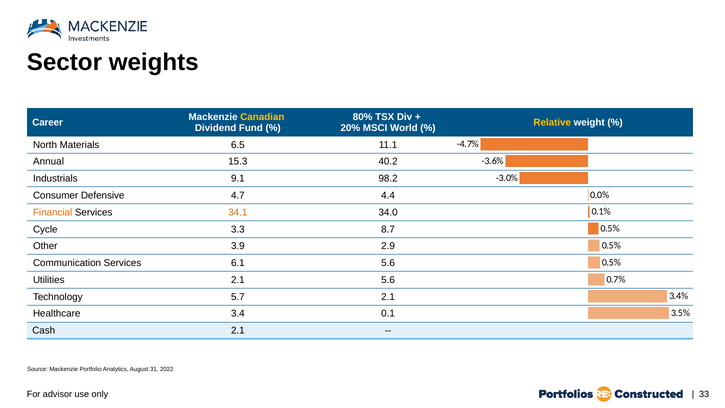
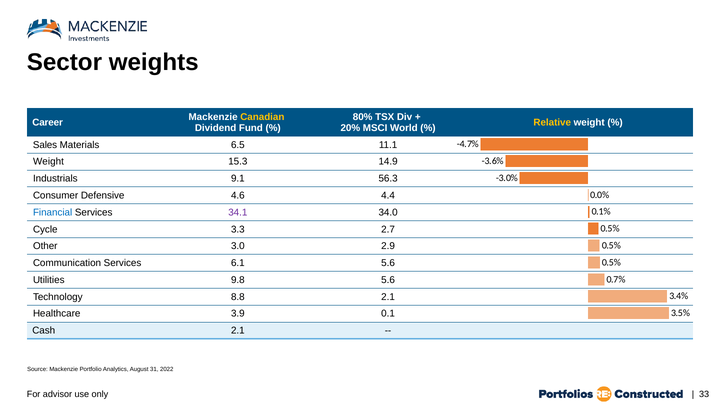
North: North -> Sales (45, 145)
Annual: Annual -> Weight (48, 162)
40.2: 40.2 -> 14.9 (388, 162)
98.2: 98.2 -> 56.3 (388, 179)
4.7: 4.7 -> 4.6 (238, 195)
Financial colour: orange -> blue (53, 212)
34.1 colour: orange -> purple (238, 212)
8.7: 8.7 -> 2.7 (388, 229)
3.9: 3.9 -> 3.0 (238, 246)
Utilities 2.1: 2.1 -> 9.8 (238, 280)
5.7: 5.7 -> 8.8 (238, 297)
3.4: 3.4 -> 3.9 (238, 313)
